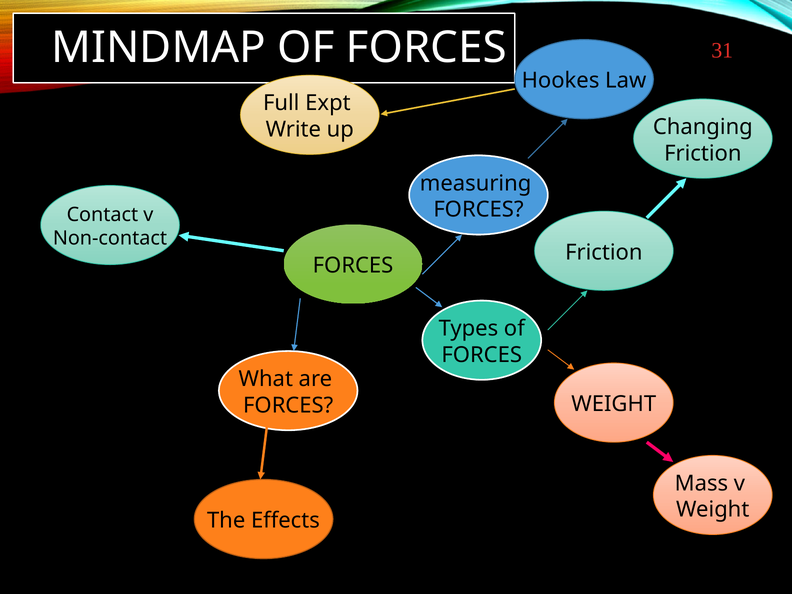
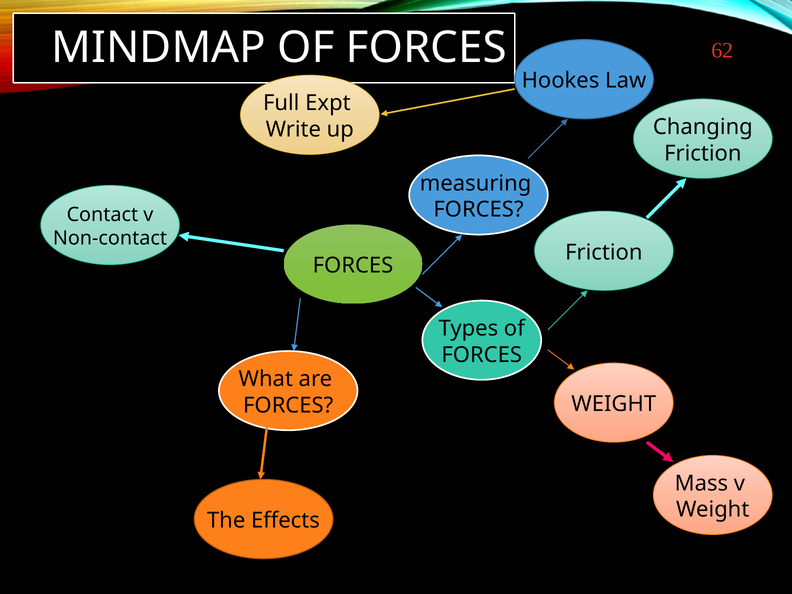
31: 31 -> 62 (722, 50)
